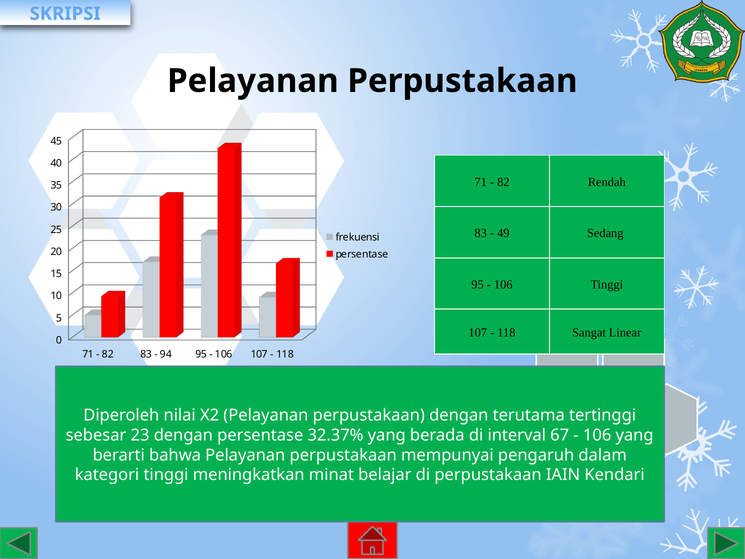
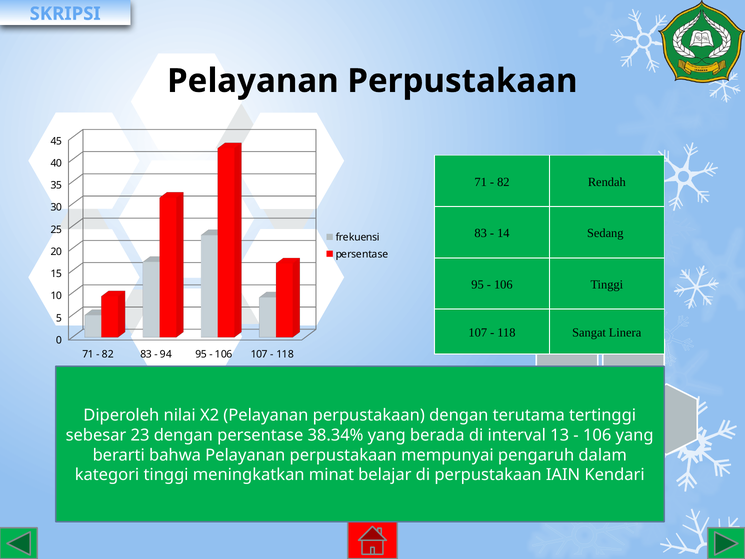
49: 49 -> 14 (503, 233)
Linear: Linear -> Linera (625, 332)
32.37%: 32.37% -> 38.34% (335, 435)
67: 67 -> 13 (560, 435)
